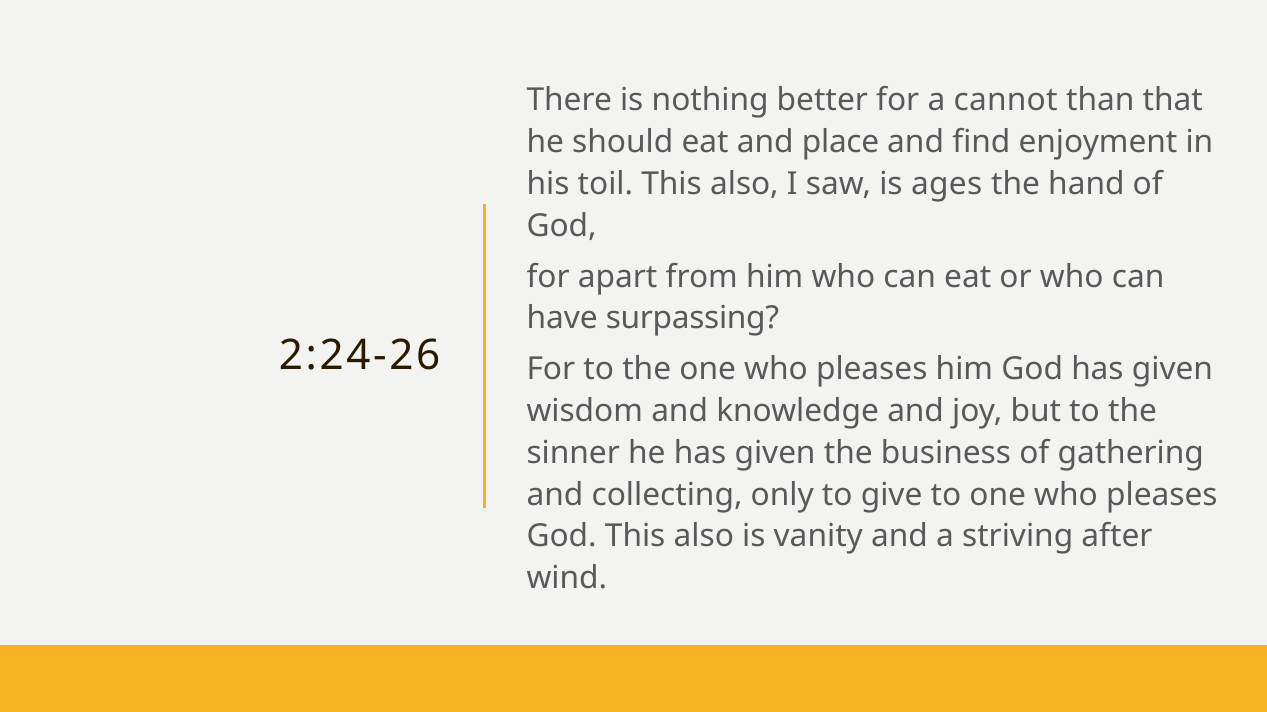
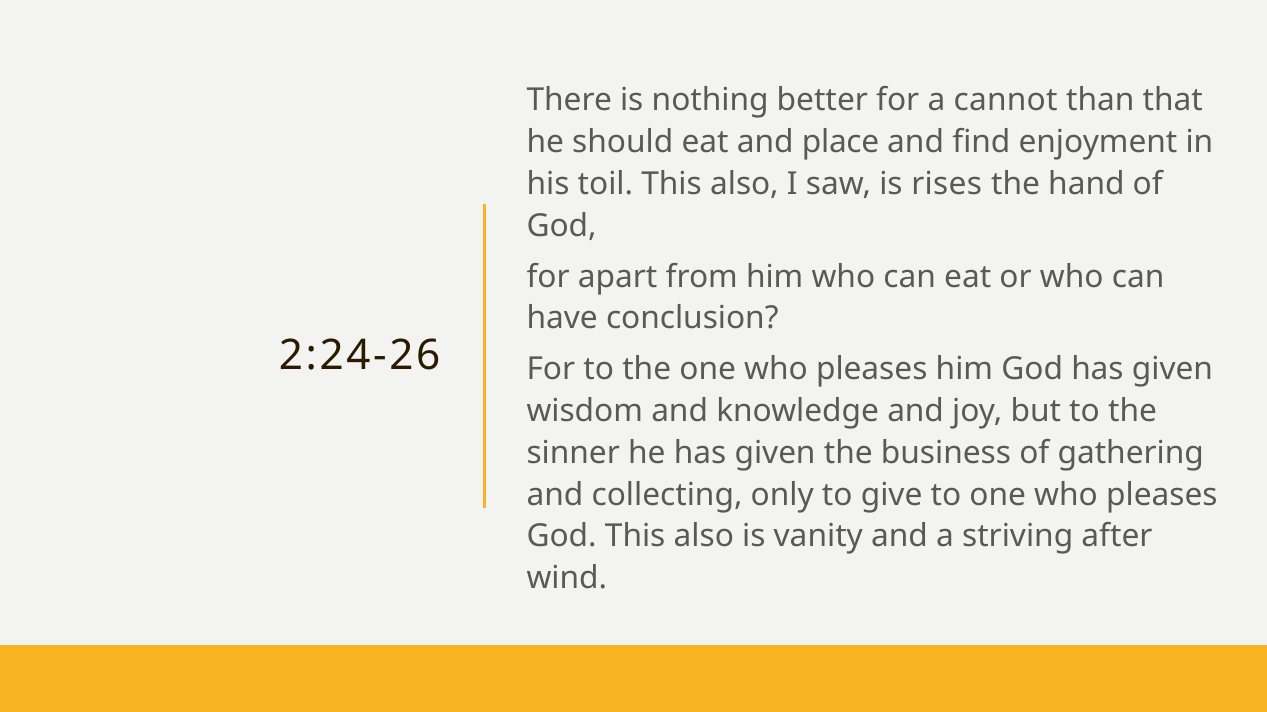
ages: ages -> rises (947, 184)
surpassing: surpassing -> conclusion (692, 319)
